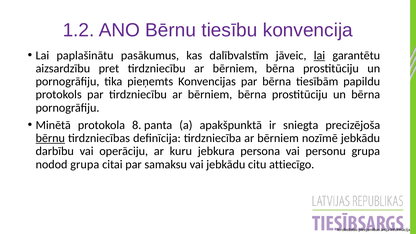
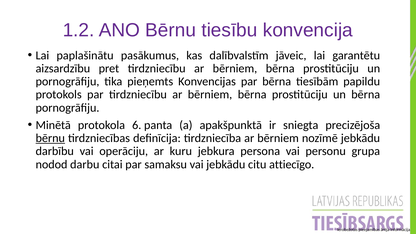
lai underline: present -> none (319, 55)
8: 8 -> 6 (137, 125)
nodod grupa: grupa -> darbu (85, 164)
